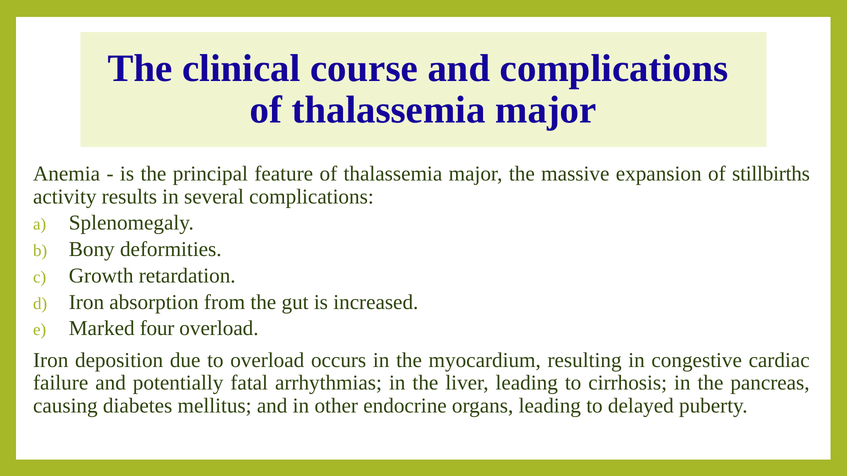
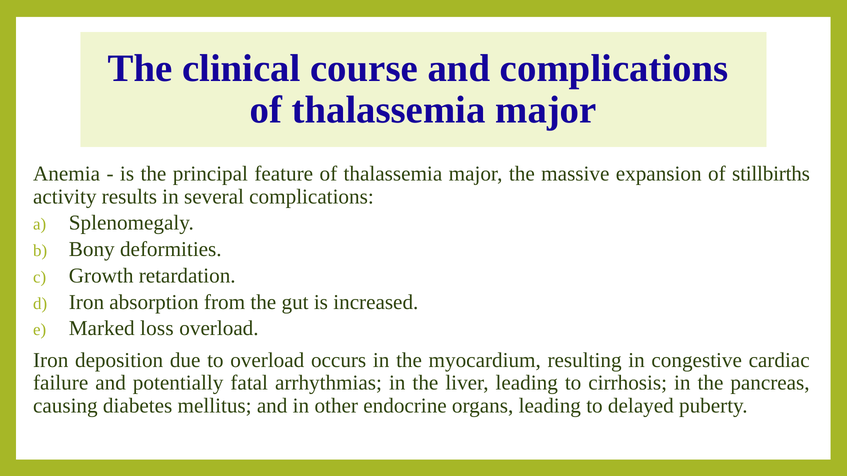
four: four -> loss (157, 329)
